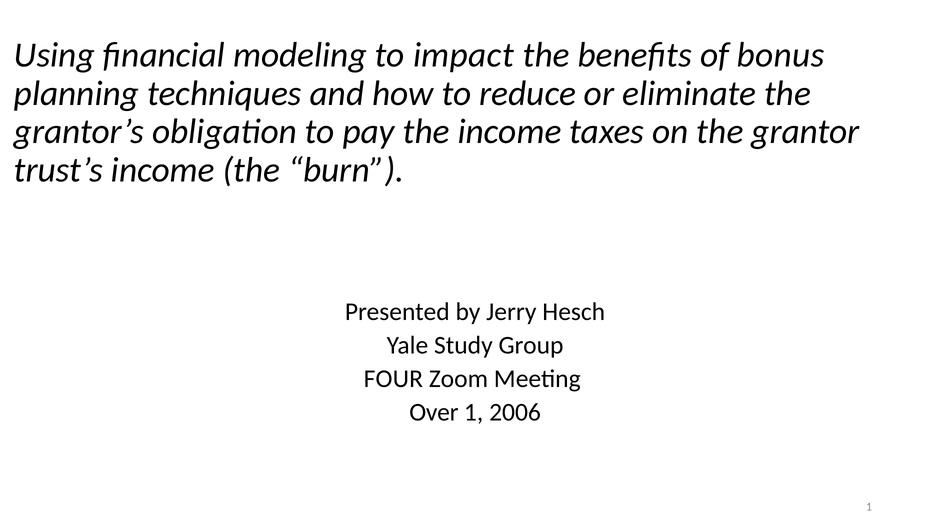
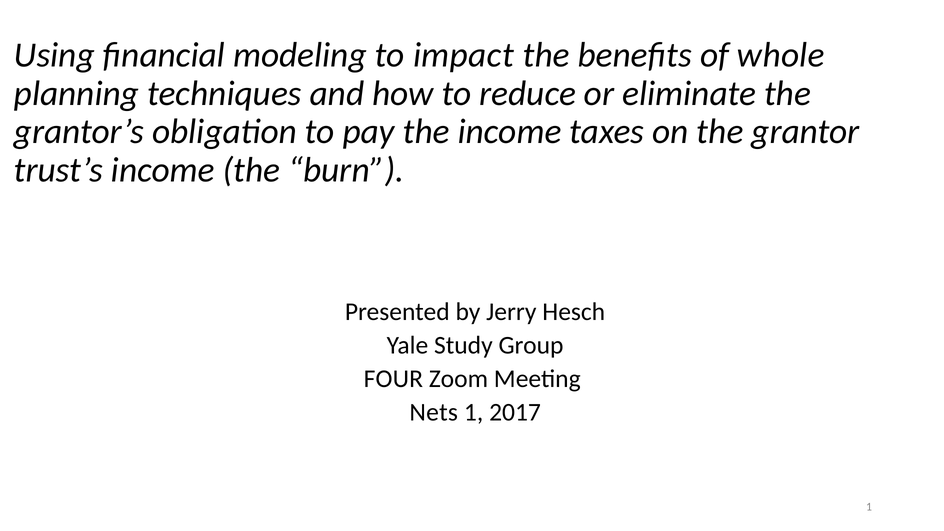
bonus: bonus -> whole (781, 55)
Over: Over -> Nets (434, 412)
2006: 2006 -> 2017 (515, 412)
